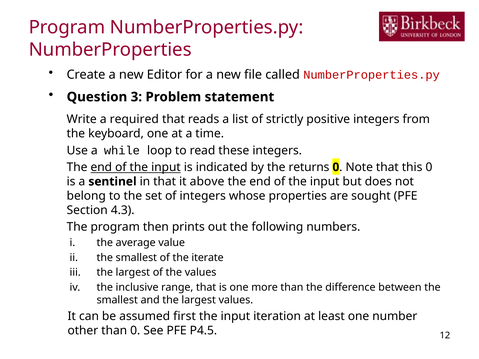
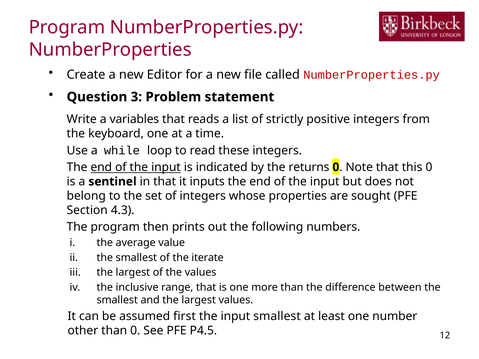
required: required -> variables (134, 119)
above: above -> inputs (207, 182)
input iteration: iteration -> smallest (277, 316)
